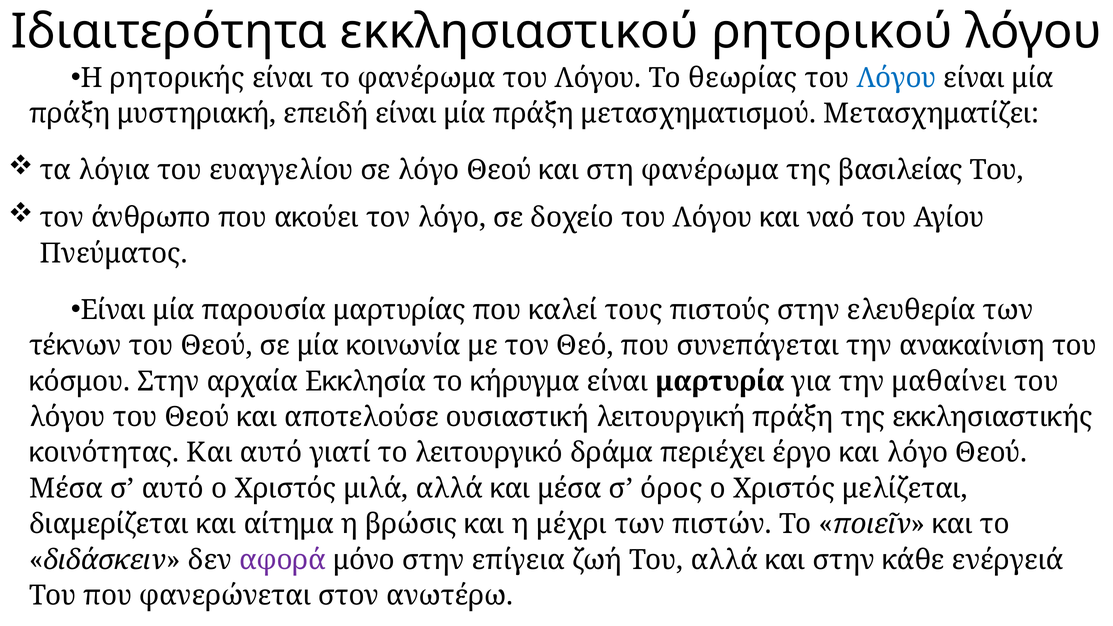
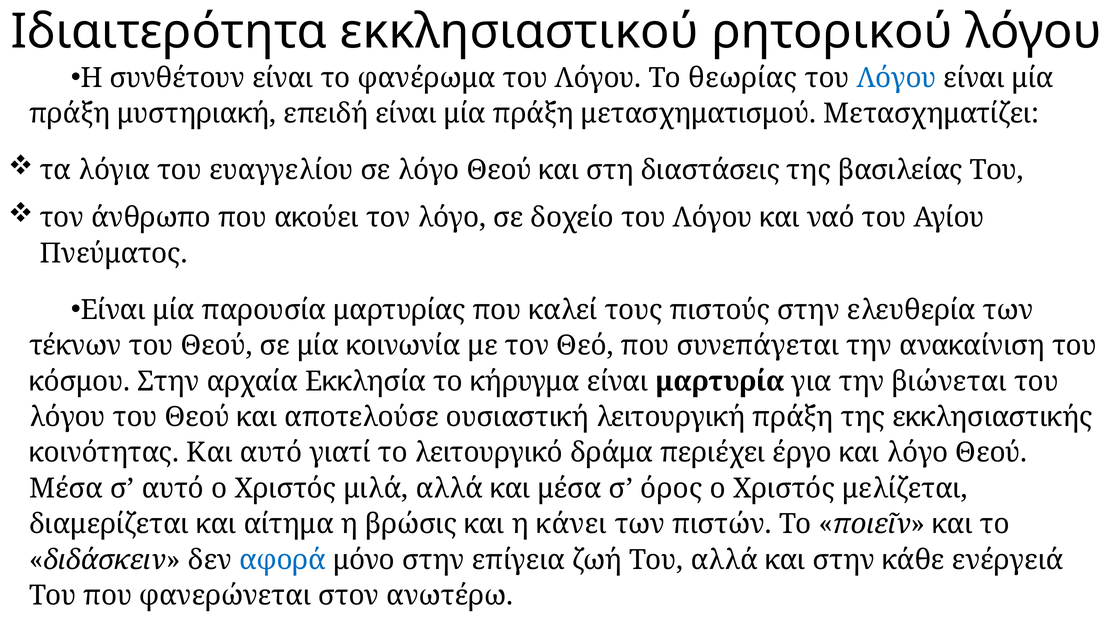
ρητορικής: ρητορικής -> συνθέτουν (177, 78)
στη φανέρωμα: φανέρωμα -> διαστάσεις (710, 170)
μαθαίνει: μαθαίνει -> βιώνεται (949, 381)
μέχρι: μέχρι -> κάνει (571, 524)
αφορά colour: purple -> blue (283, 560)
